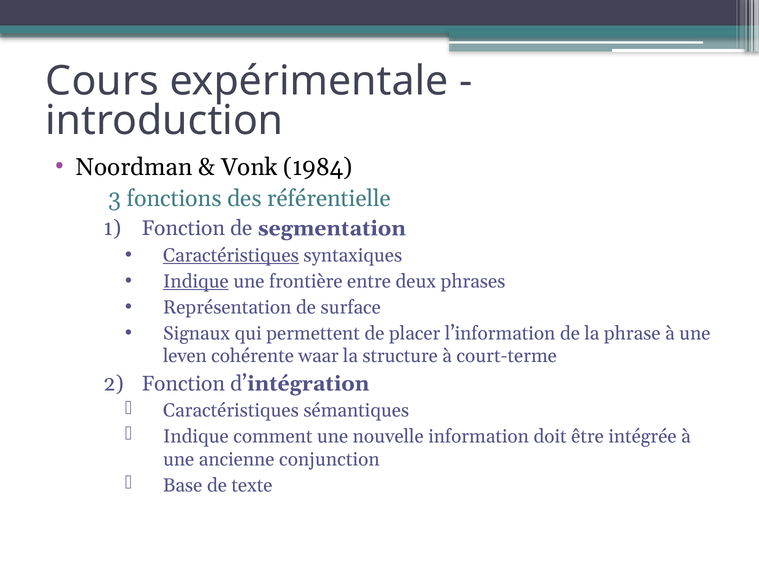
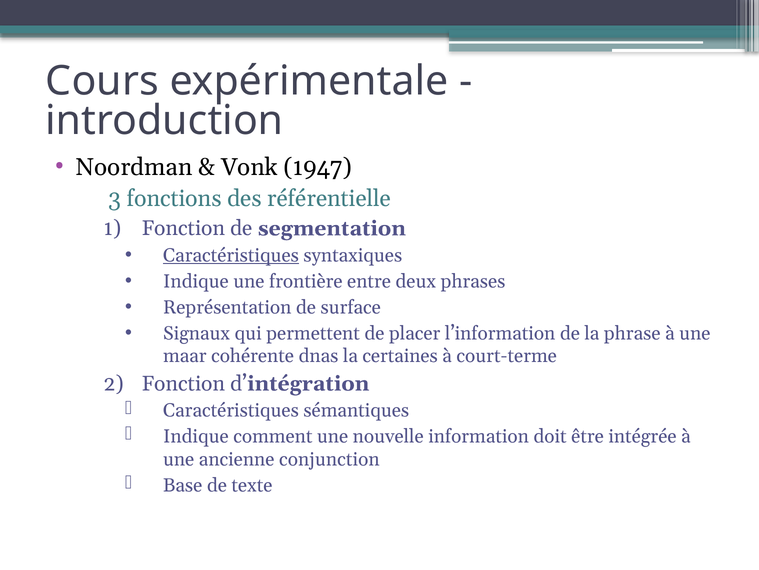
1984: 1984 -> 1947 (318, 167)
Indique underline: present -> none (196, 281)
leven: leven -> maar (185, 356)
waar: waar -> dnas (318, 356)
structure: structure -> certaines (400, 356)
